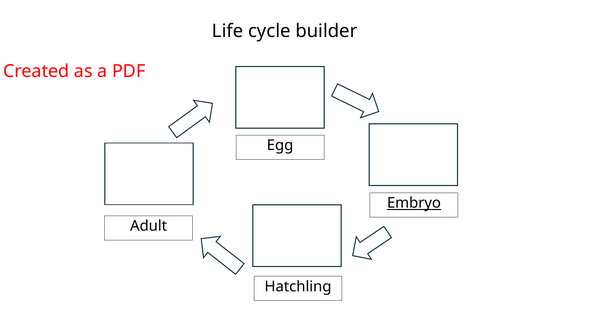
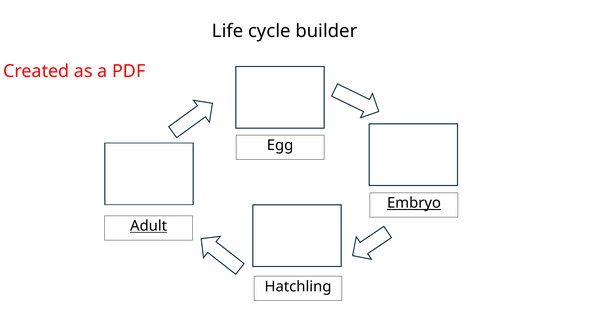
Adult underline: none -> present (149, 226)
